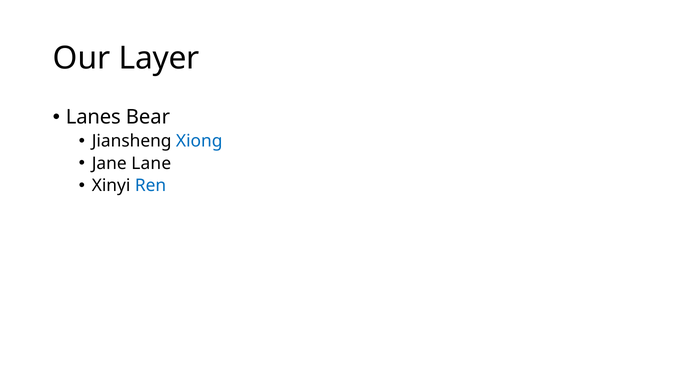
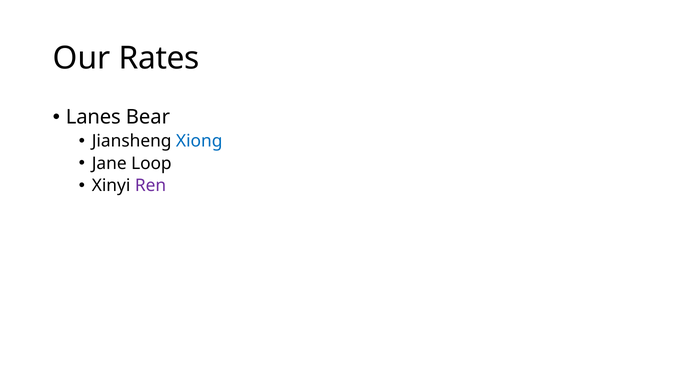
Layer: Layer -> Rates (159, 58)
Lane: Lane -> Loop (151, 163)
Ren colour: blue -> purple (151, 186)
